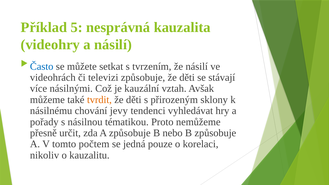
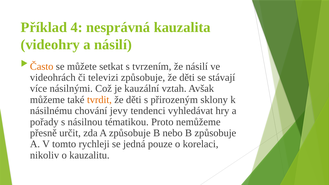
5: 5 -> 4 (77, 27)
Často colour: blue -> orange (42, 66)
počtem: počtem -> rychleji (94, 144)
